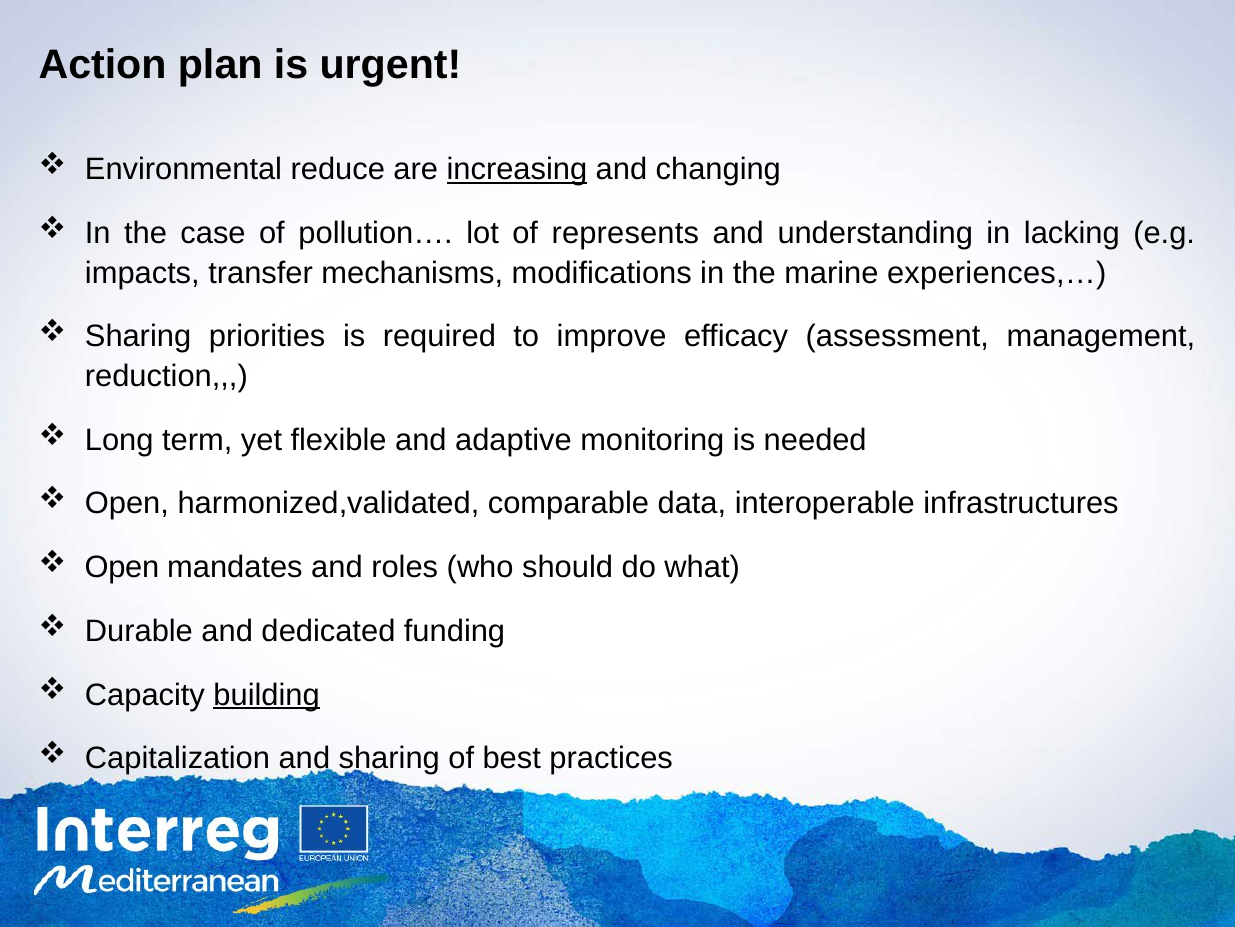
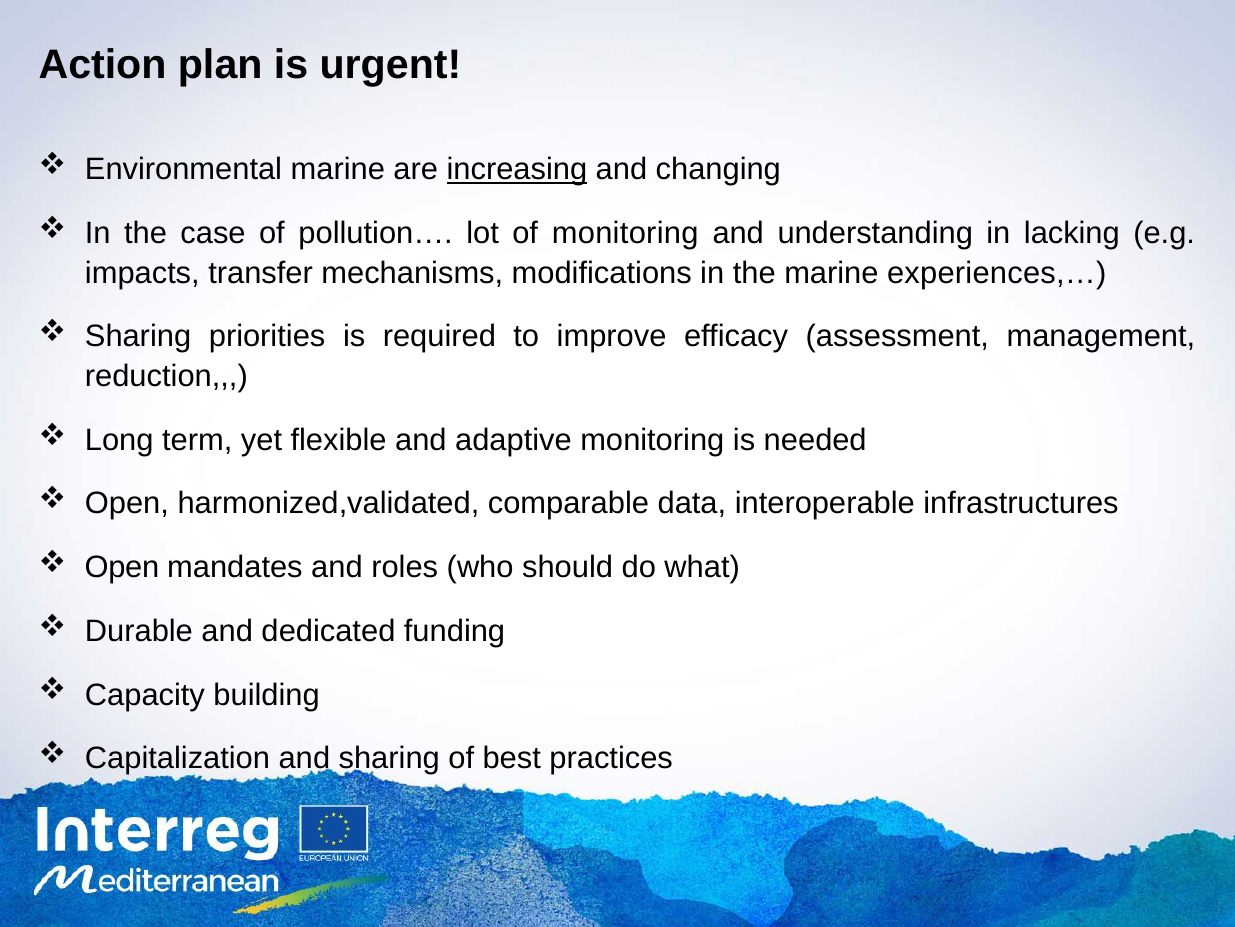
Environmental reduce: reduce -> marine (338, 170)
of represents: represents -> monitoring (625, 233)
building underline: present -> none (267, 694)
